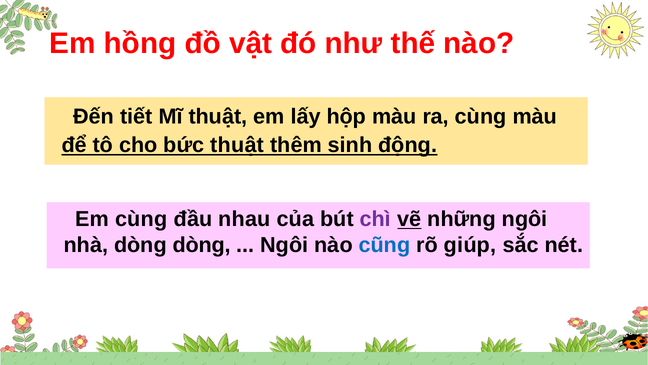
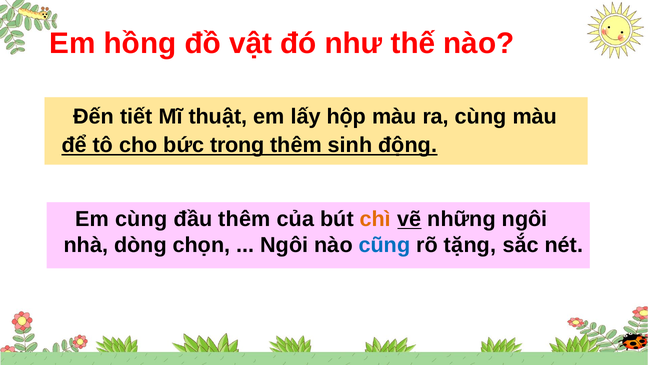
bức thuật: thuật -> trong (237, 145)
đầu nhau: nhau -> thêm (244, 219)
chì colour: purple -> orange (375, 219)
dòng dòng: dòng -> chọn (202, 245)
giúp: giúp -> tặng (470, 245)
